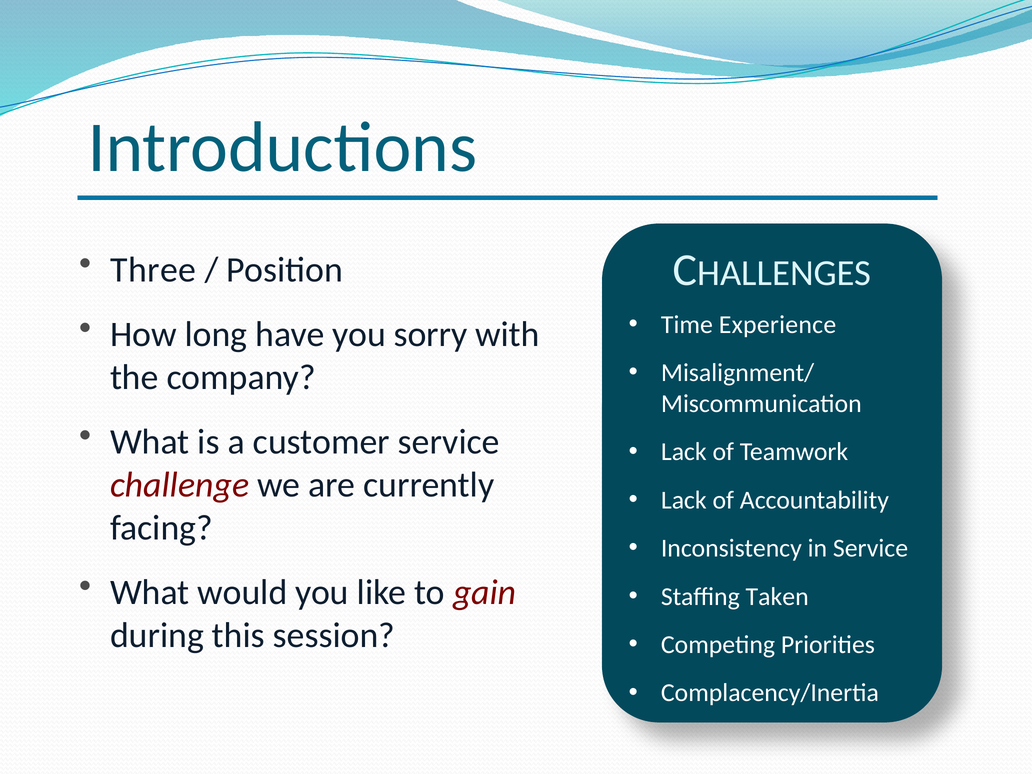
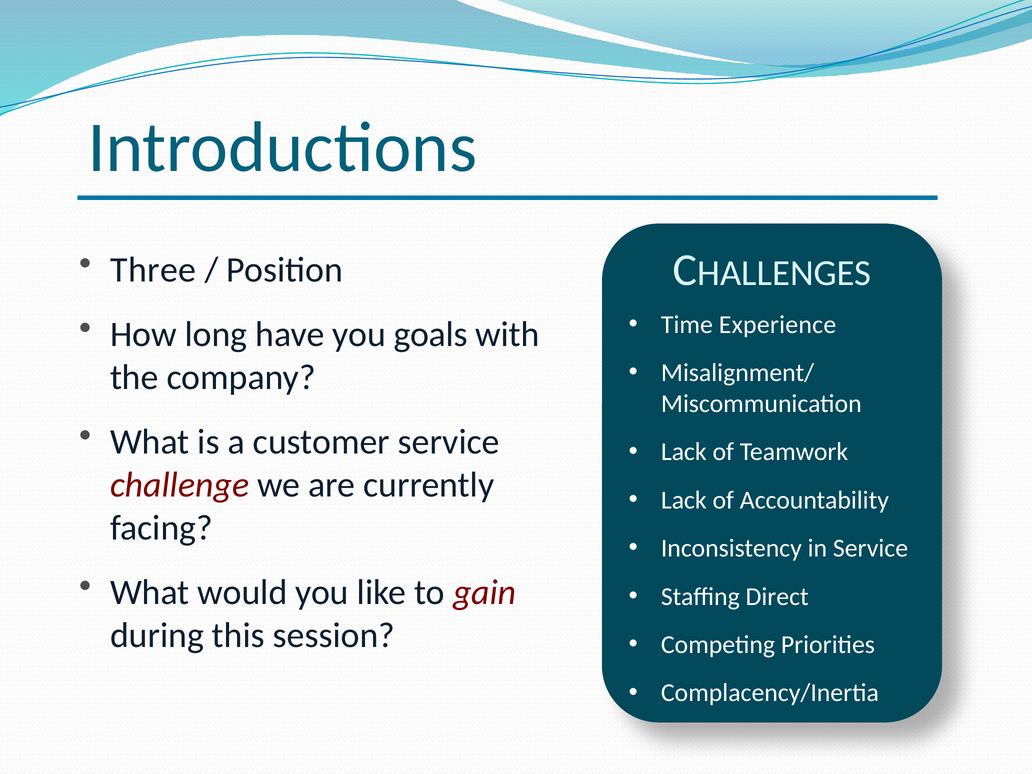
sorry: sorry -> goals (431, 334)
Taken: Taken -> Direct (777, 597)
